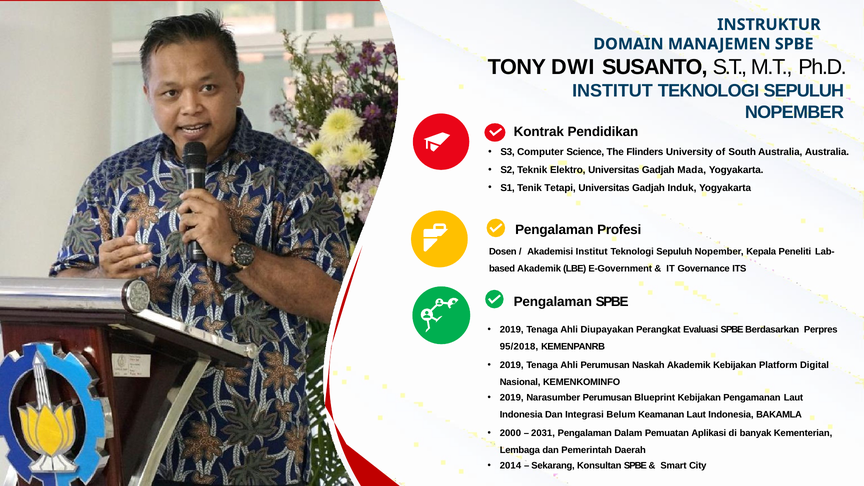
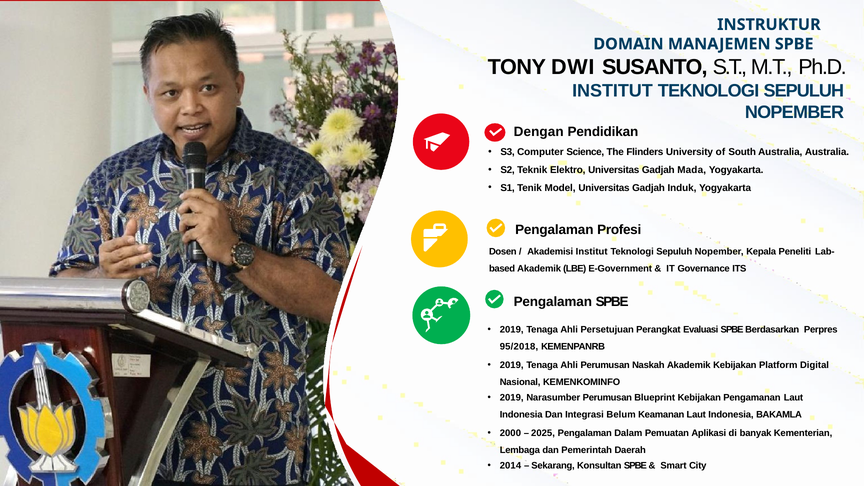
Kontrak: Kontrak -> Dengan (539, 132)
Tetapi: Tetapi -> Model (560, 188)
Diupayakan: Diupayakan -> Persetujuan (607, 330)
2031: 2031 -> 2025 (543, 433)
